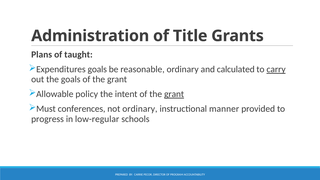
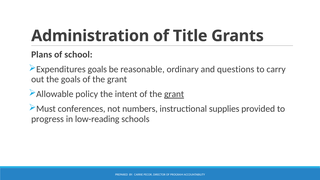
taught: taught -> school (78, 55)
calculated: calculated -> questions (236, 69)
carry underline: present -> none (276, 69)
not ordinary: ordinary -> numbers (140, 109)
manner: manner -> supplies (224, 109)
low-regular: low-regular -> low-reading (97, 119)
